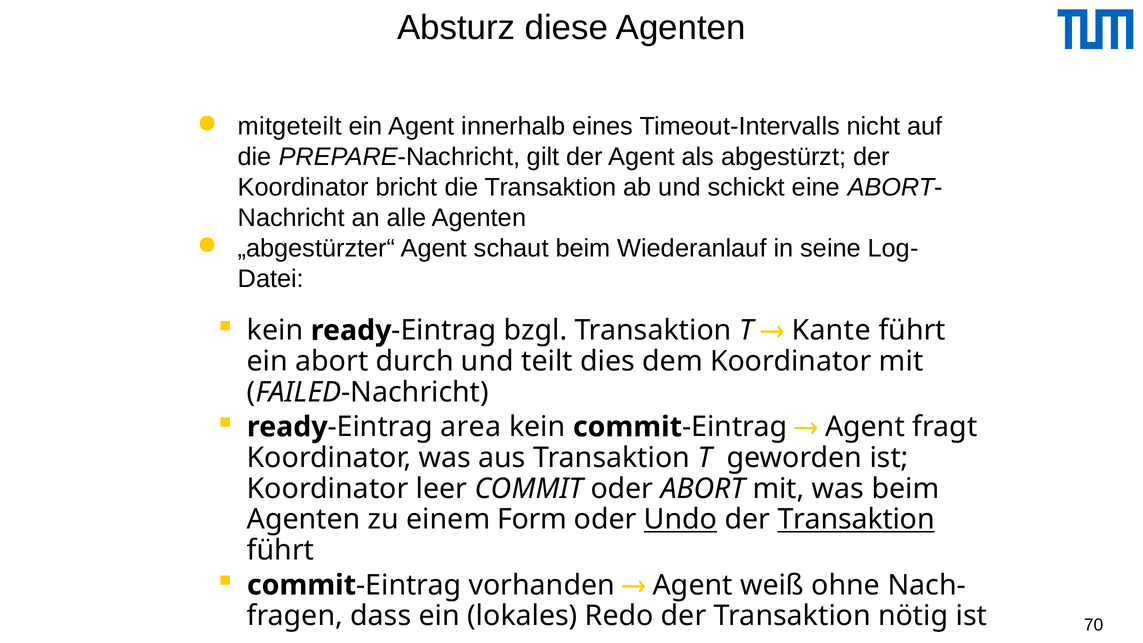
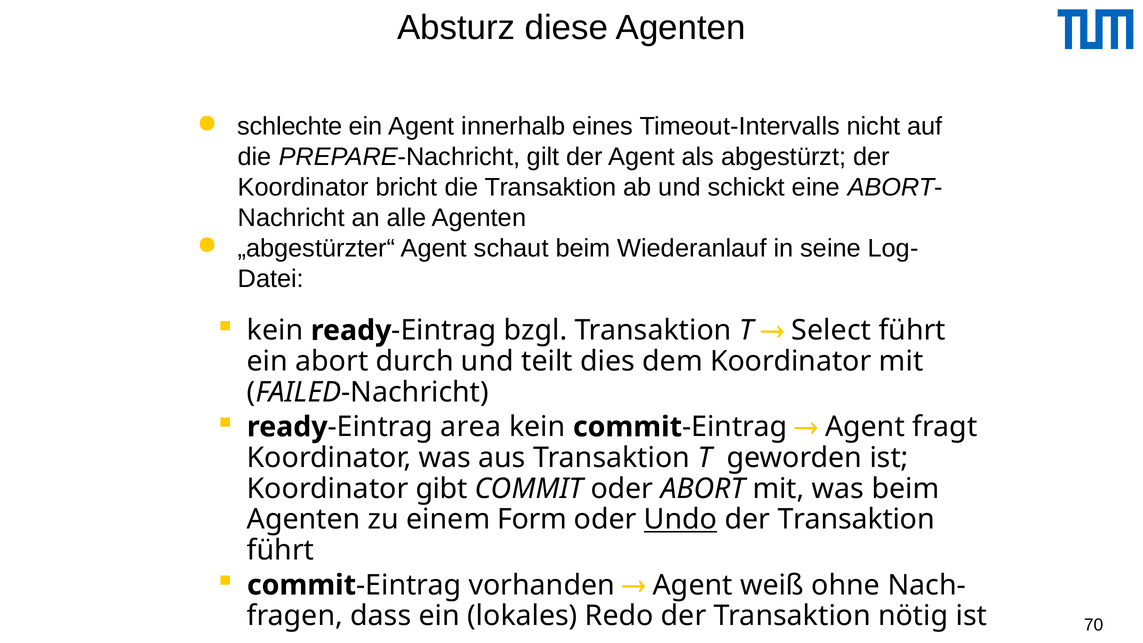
mitgeteilt: mitgeteilt -> schlechte (290, 126)
Kante: Kante -> Select (831, 330)
leer: leer -> gibt (442, 489)
Transaktion underline: present -> none (856, 520)
